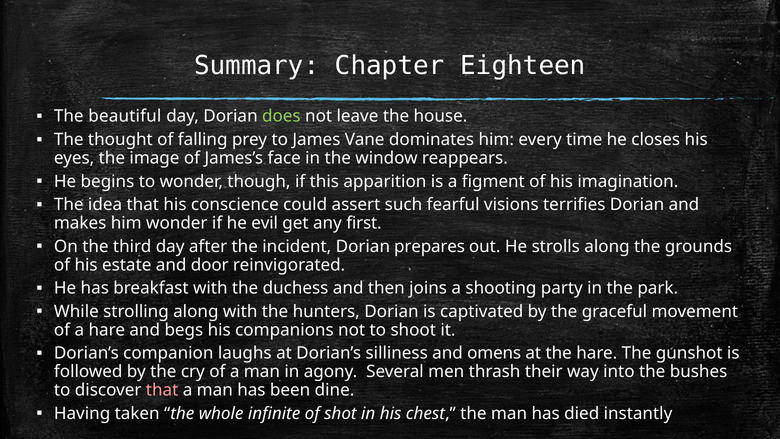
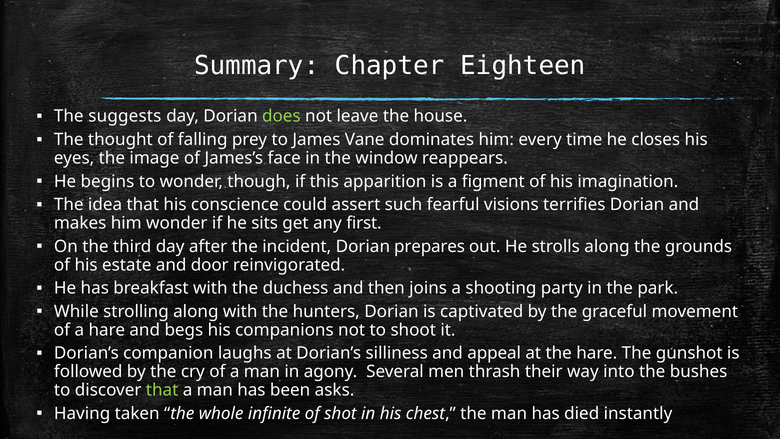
beautiful: beautiful -> suggests (125, 116)
evil: evil -> sits (265, 223)
omens: omens -> appeal (494, 353)
that colour: pink -> light green (162, 390)
dine: dine -> asks (335, 390)
